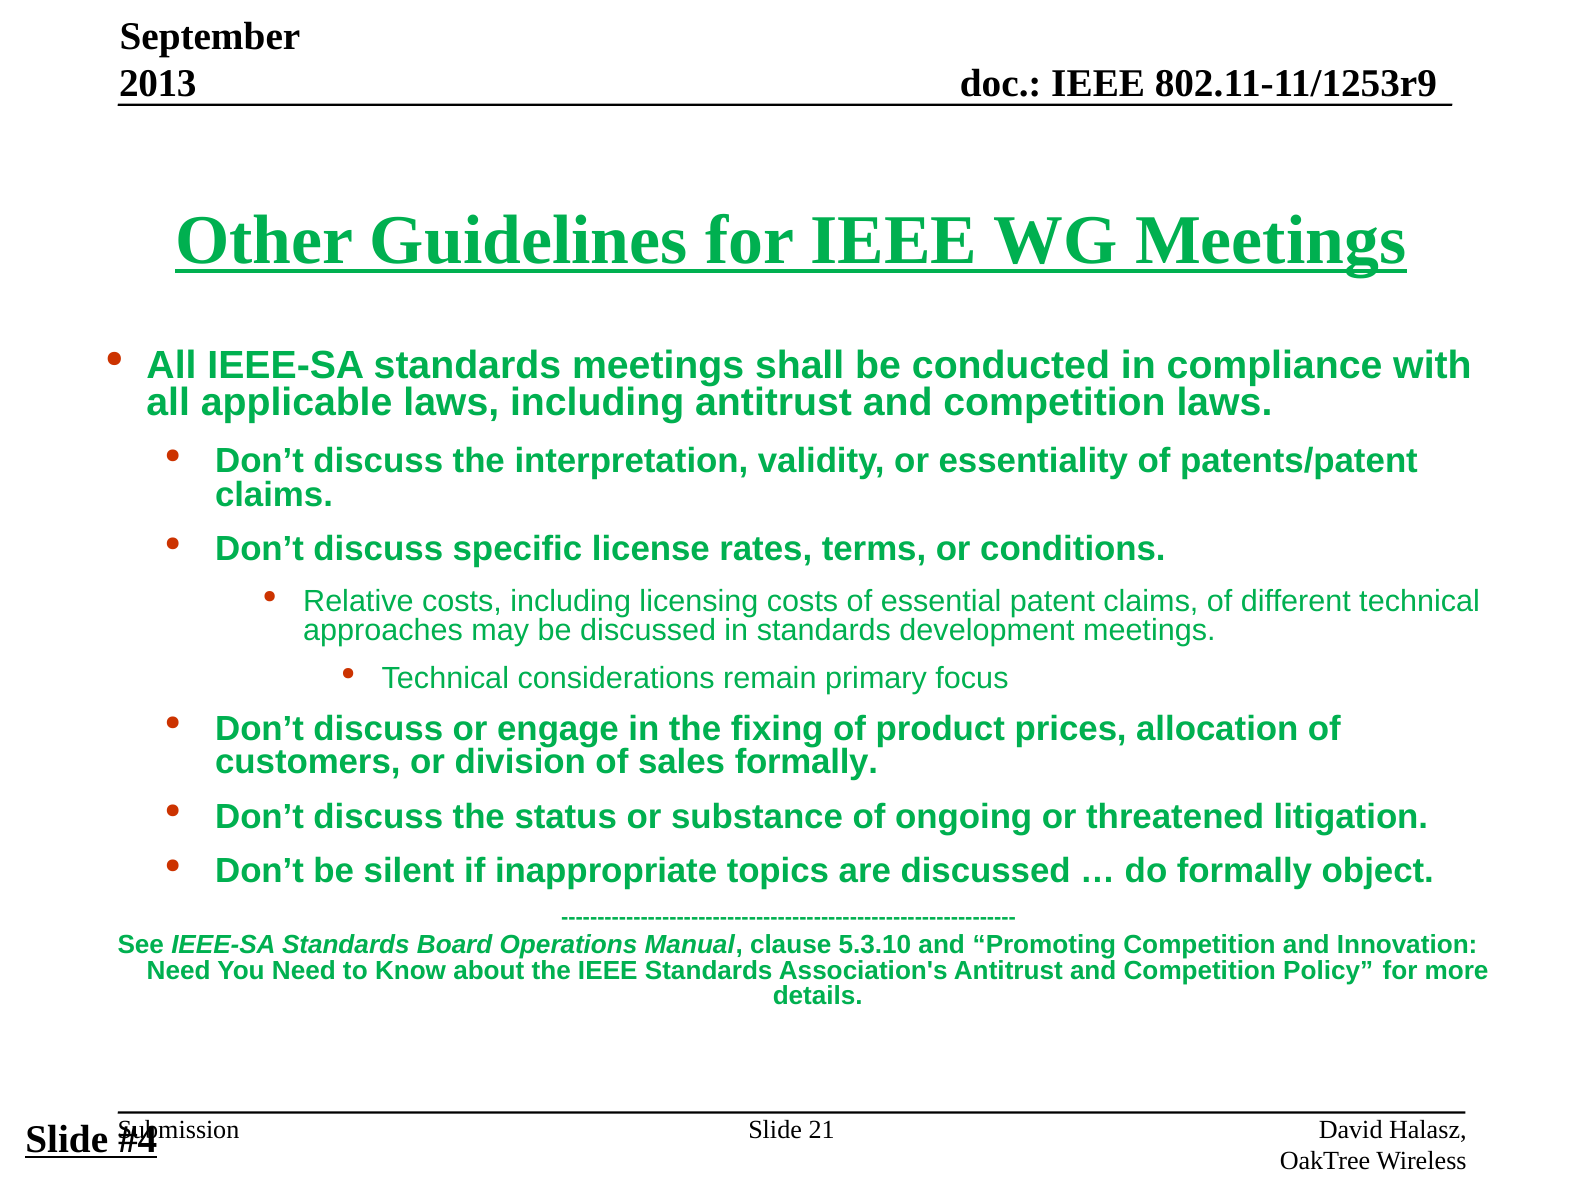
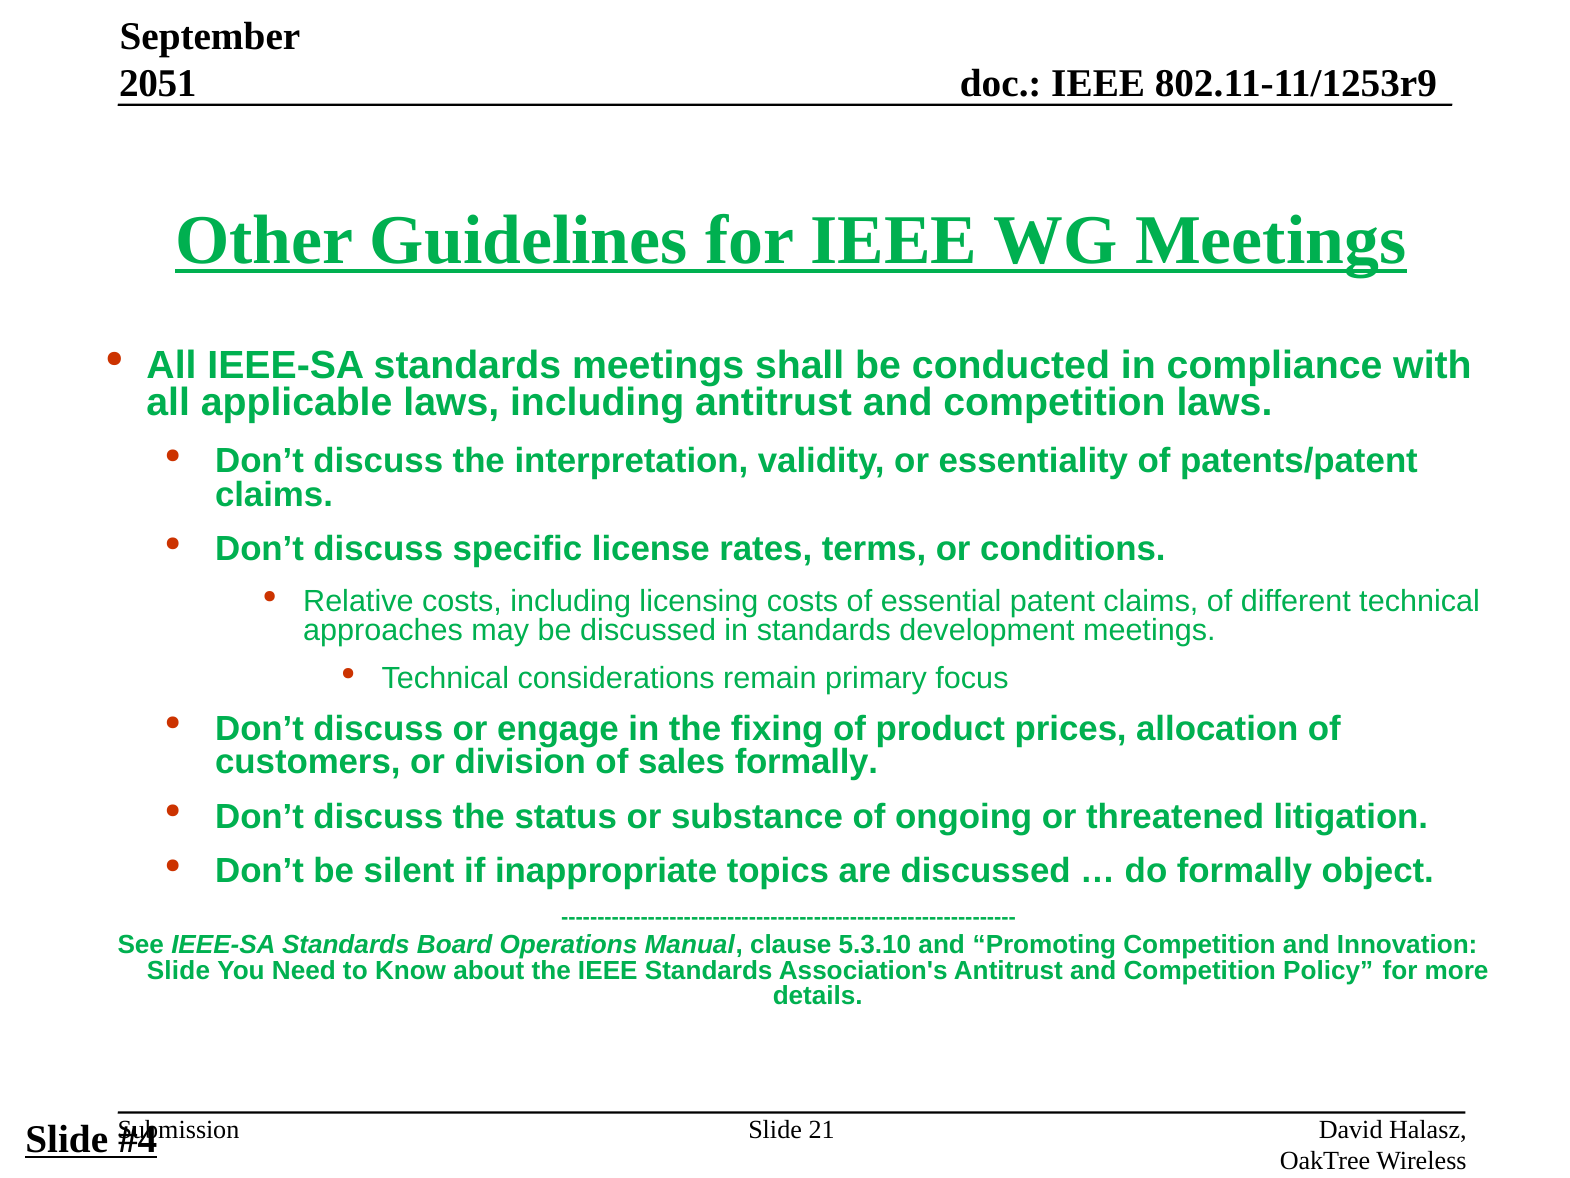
2013: 2013 -> 2051 (158, 84)
Need: Need -> Slide (179, 970)
